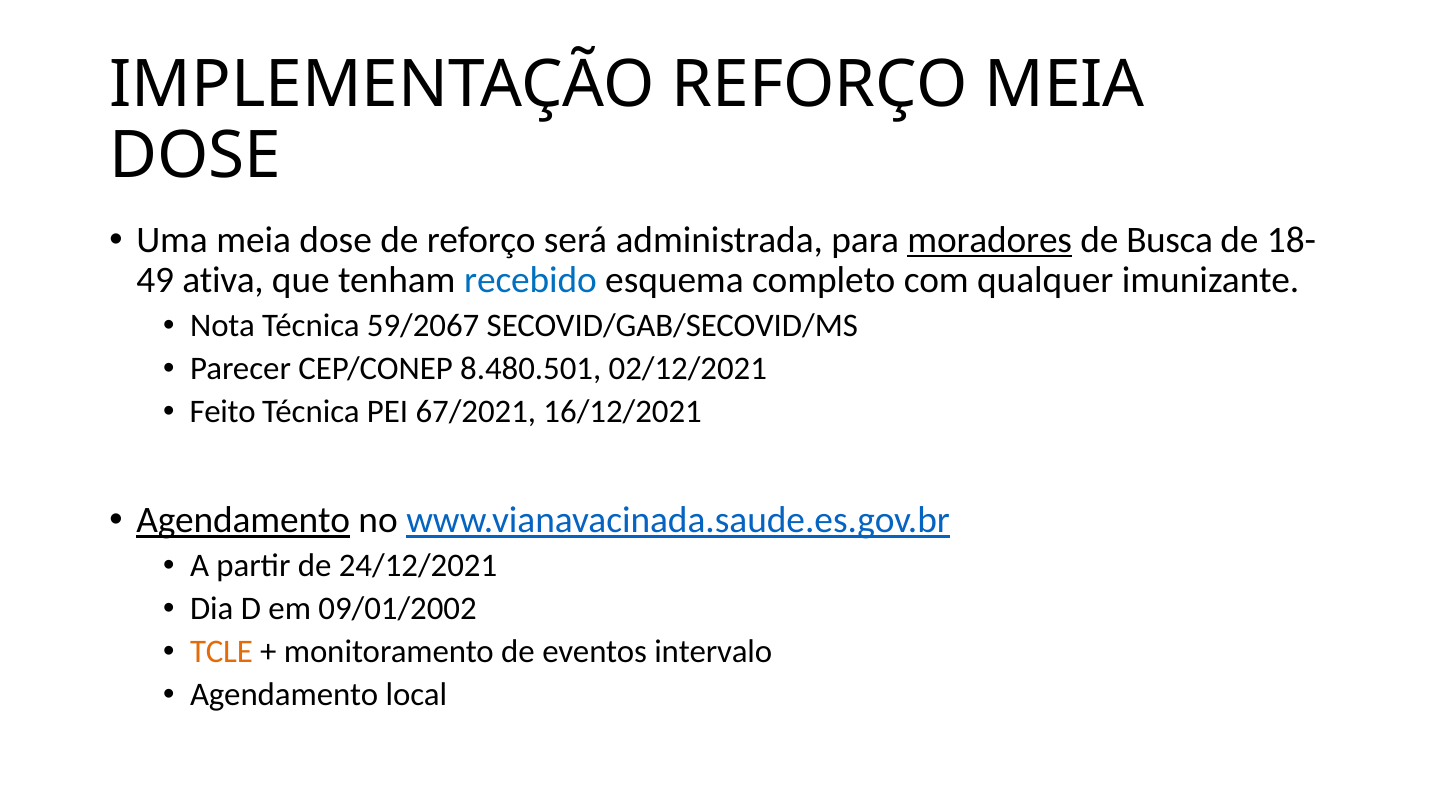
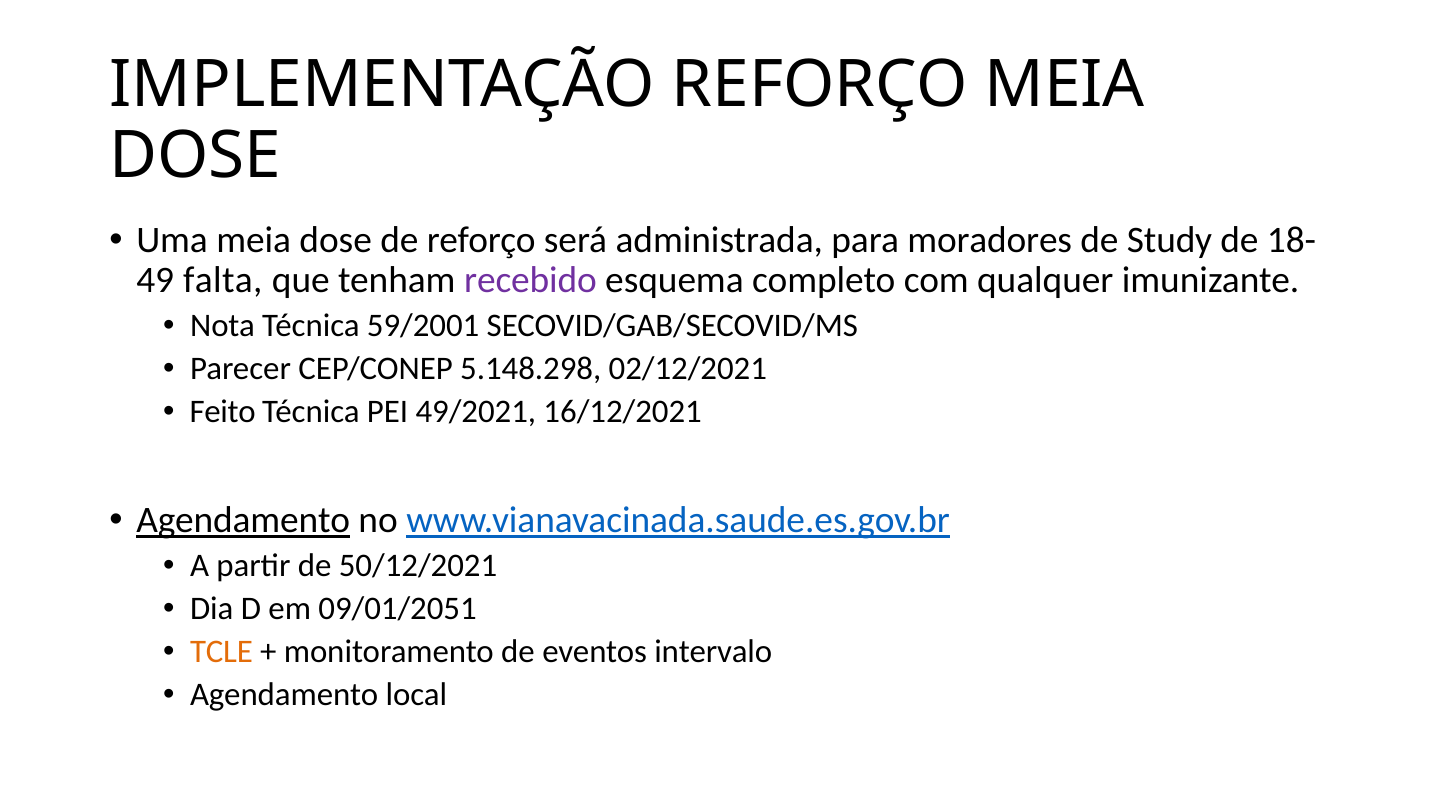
moradores underline: present -> none (990, 240)
Busca: Busca -> Study (1170, 240)
ativa: ativa -> falta (223, 281)
recebido colour: blue -> purple (531, 281)
59/2067: 59/2067 -> 59/2001 (423, 326)
8.480.501: 8.480.501 -> 5.148.298 (531, 369)
67/2021: 67/2021 -> 49/2021 (476, 412)
24/12/2021: 24/12/2021 -> 50/12/2021 (418, 566)
09/01/2002: 09/01/2002 -> 09/01/2051 (398, 609)
